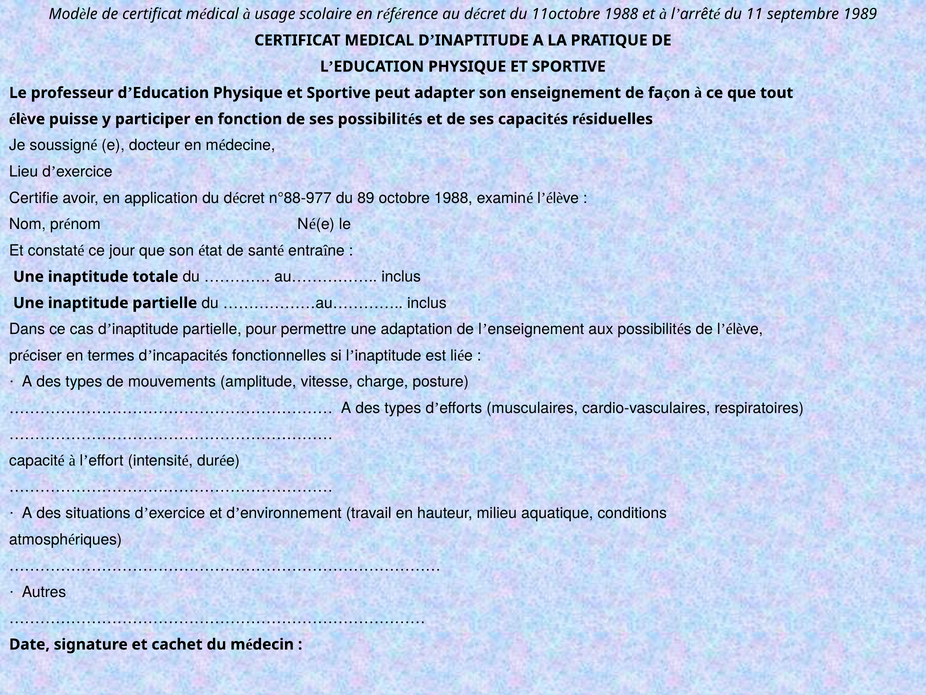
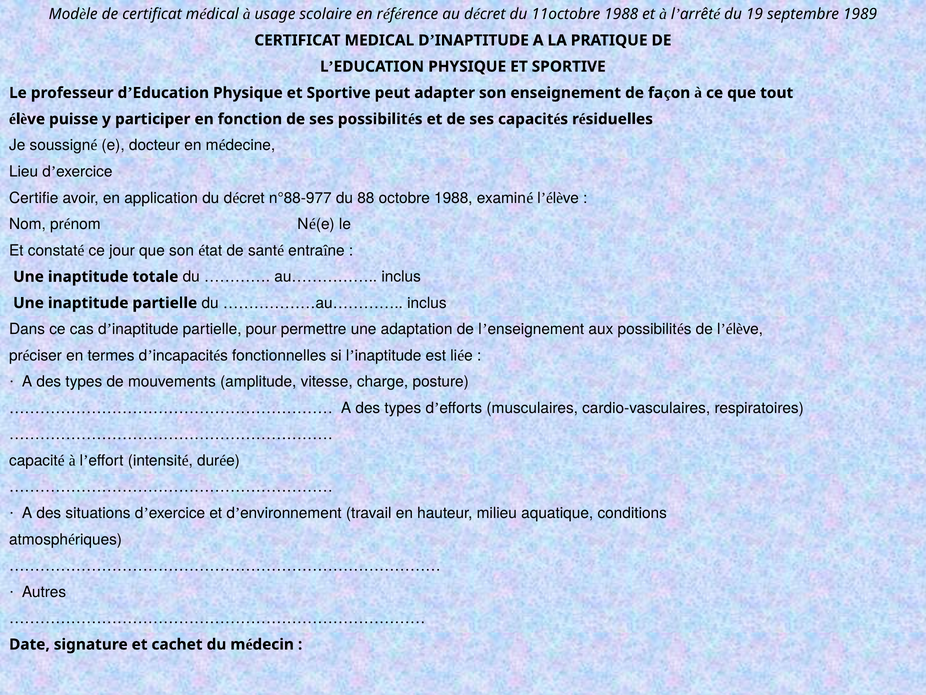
11: 11 -> 19 (754, 14)
89: 89 -> 88 (366, 198)
